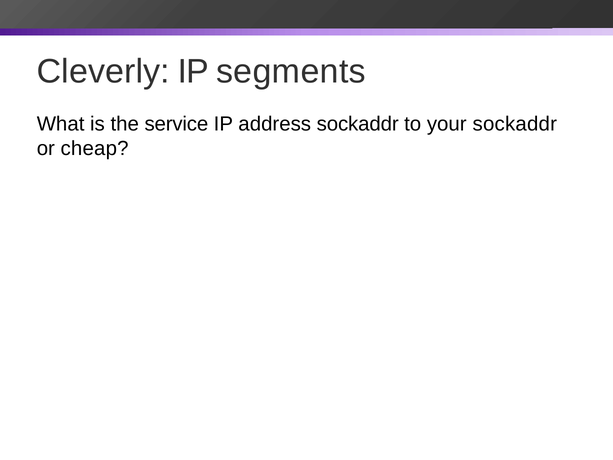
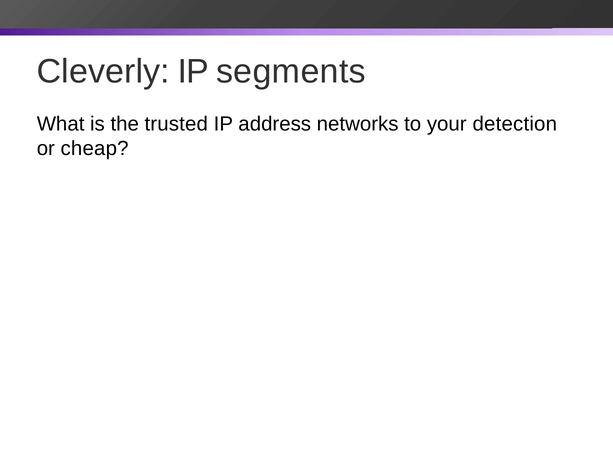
service: service -> trusted (176, 124)
address sockaddr: sockaddr -> networks (358, 124)
your sockaddr: sockaddr -> detection (515, 124)
